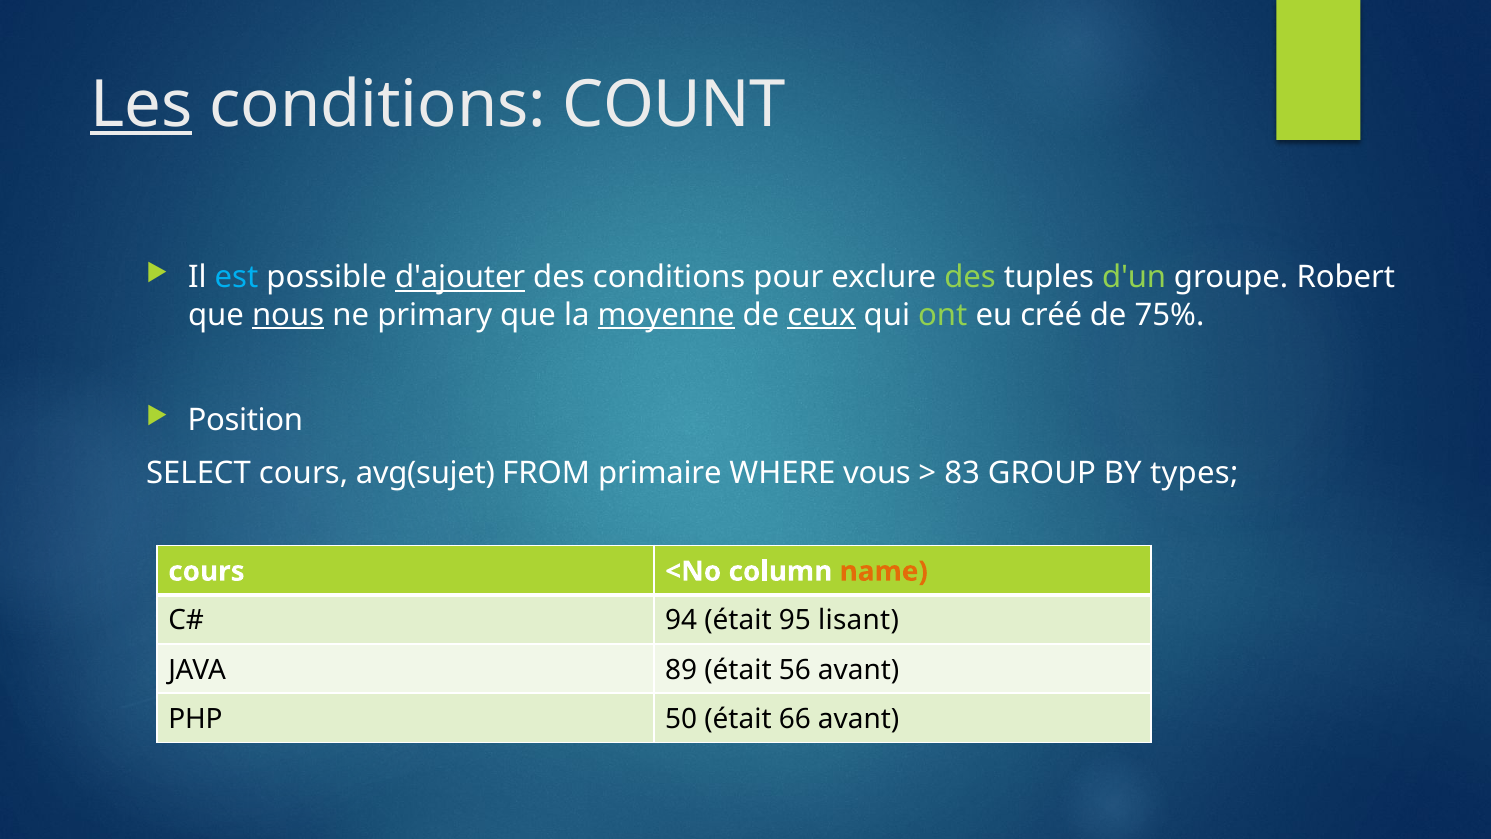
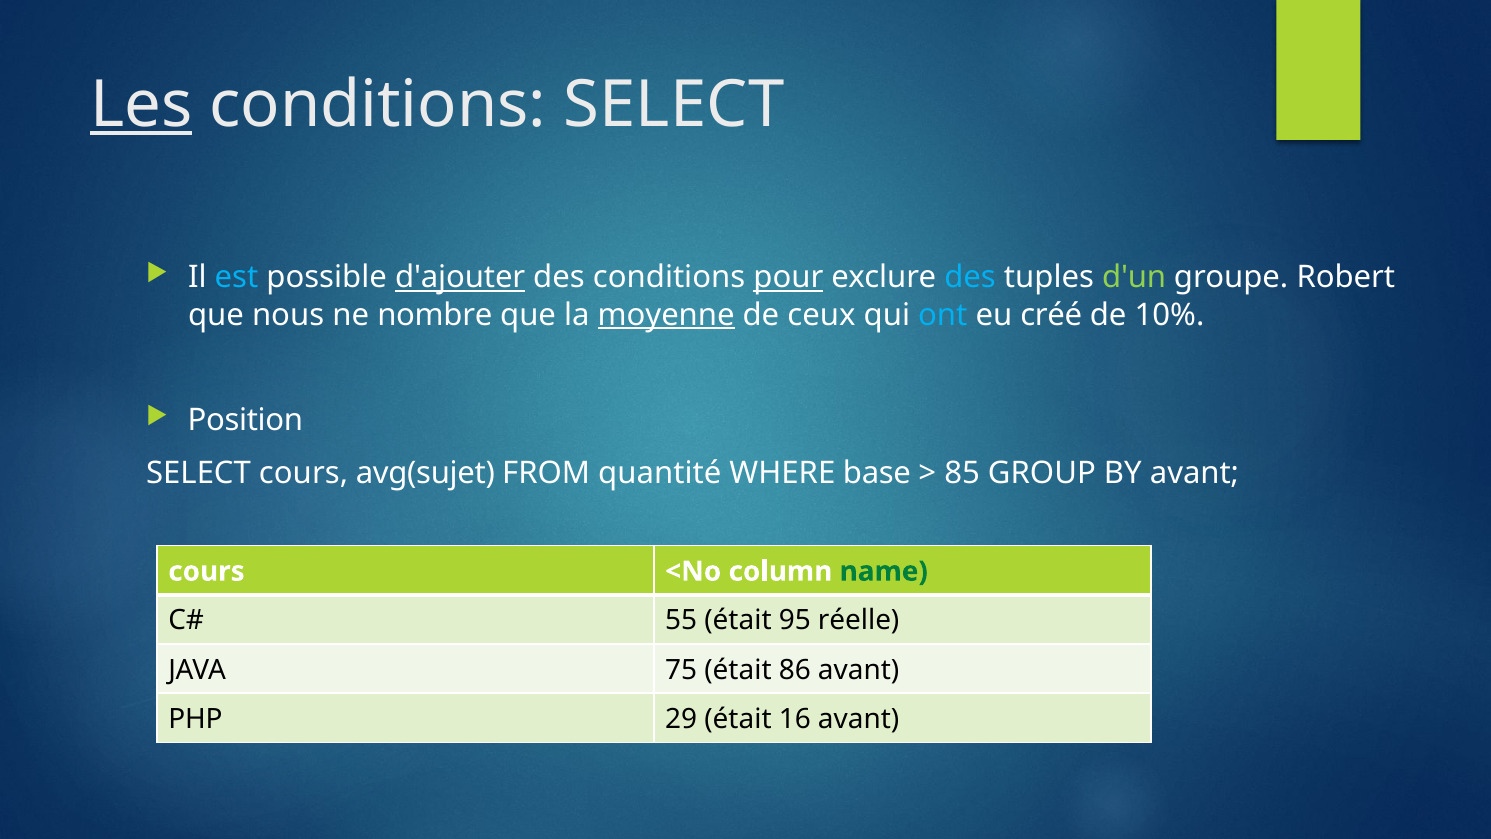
conditions COUNT: COUNT -> SELECT (674, 105)
pour underline: none -> present (788, 277)
des colour: light green -> light blue (970, 277)
nous underline: present -> none (288, 315)
primary: primary -> nombre (435, 315)
ceux underline: present -> none (821, 315)
ont colour: light green -> light blue (943, 315)
75%: 75% -> 10% (1170, 315)
primaire: primaire -> quantité (660, 473)
vous: vous -> base (877, 473)
83: 83 -> 85 (962, 473)
BY types: types -> avant (1194, 473)
name colour: orange -> green (884, 571)
94: 94 -> 55 (681, 621)
lisant: lisant -> réelle (859, 621)
89: 89 -> 75 (681, 670)
56: 56 -> 86 (795, 670)
50: 50 -> 29 (681, 719)
66: 66 -> 16 (795, 719)
